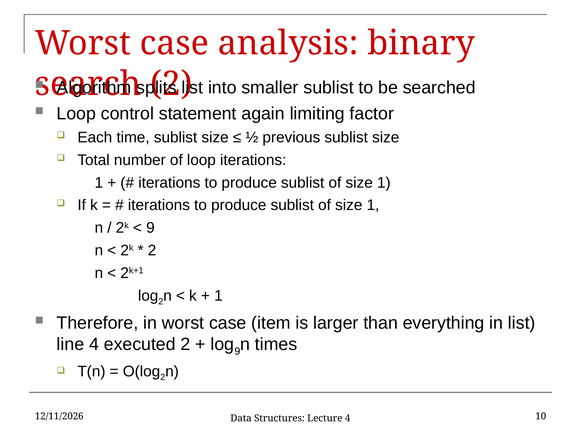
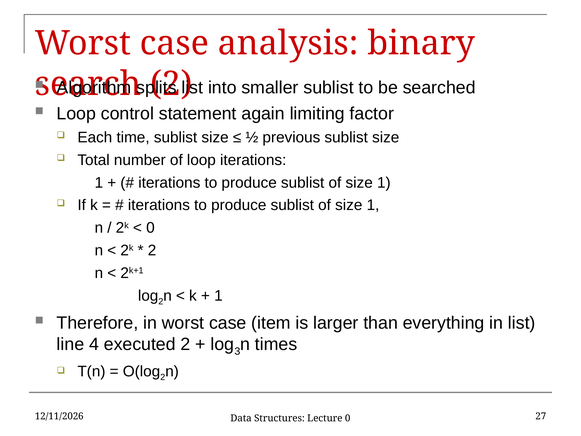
9: 9 -> 0 (150, 228)
9: 9 -> 3 (237, 351)
10: 10 -> 27 (541, 416)
Lecture 4: 4 -> 0 (348, 418)
